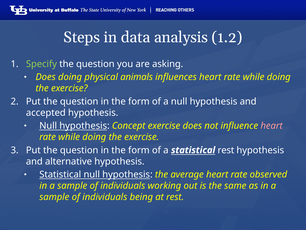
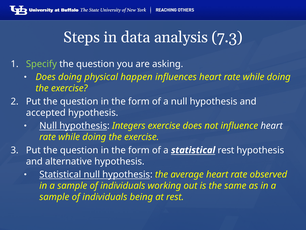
1.2: 1.2 -> 7.3 (227, 37)
animals: animals -> happen (137, 77)
Concept: Concept -> Integers (129, 126)
heart colour: pink -> white (272, 126)
